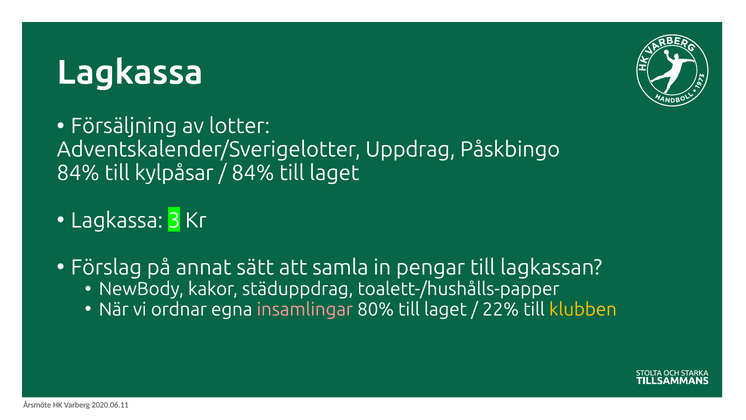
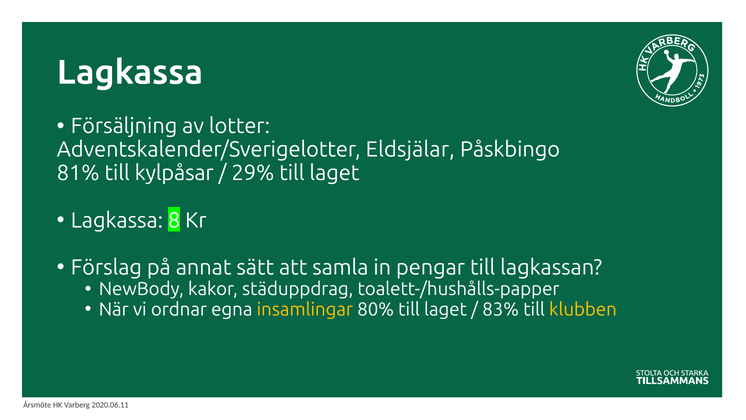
Uppdrag: Uppdrag -> Eldsjälar (410, 150)
84%: 84% -> 81% (78, 173)
84%: 84% -> 29% (253, 173)
3: 3 -> 8 (174, 220)
insamlingar colour: pink -> yellow (305, 309)
22%: 22% -> 83% (501, 309)
